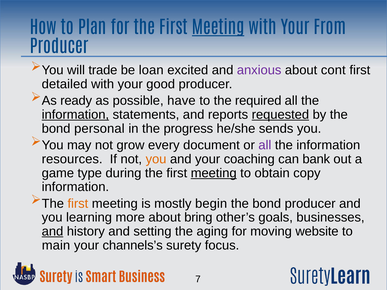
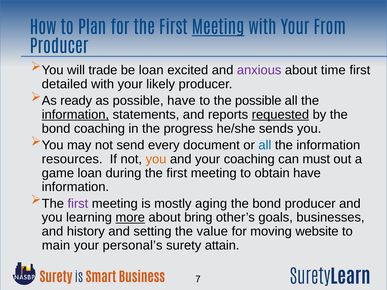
cont: cont -> time (333, 70)
good: good -> likely (161, 84)
the required: required -> possible (258, 101)
bond personal: personal -> coaching (99, 129)
grow: grow -> send (130, 145)
all colour: purple -> blue (265, 145)
bank: bank -> must (316, 159)
game type: type -> loan (90, 173)
meeting underline: present -> none (214, 173)
obtain copy: copy -> have (307, 173)
first colour: orange -> purple (78, 204)
begin: begin -> aging (211, 204)
more underline: none -> present (130, 218)
and underline: present -> none (52, 232)
aging: aging -> value (212, 232)
channels’s: channels’s -> personal’s (133, 246)
focus: focus -> attain (222, 246)
